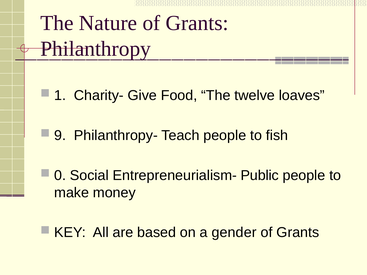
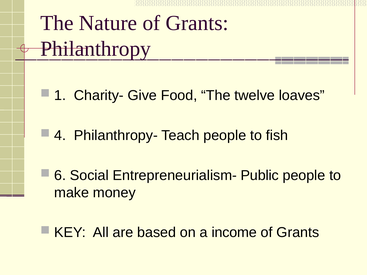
9: 9 -> 4 (60, 136)
0: 0 -> 6 (60, 176)
gender: gender -> income (234, 233)
